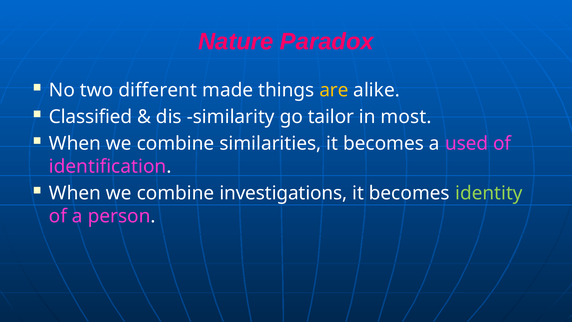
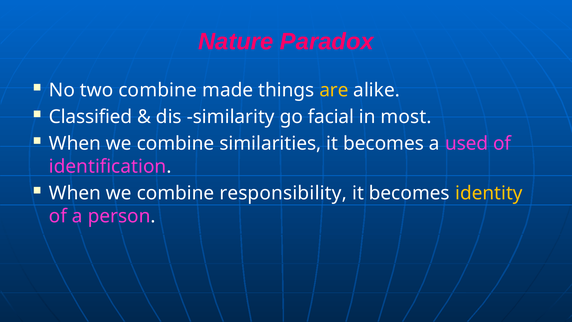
two different: different -> combine (158, 90)
tailor: tailor -> facial (331, 117)
investigations: investigations -> responsibility (283, 193)
identity colour: light green -> yellow (489, 193)
